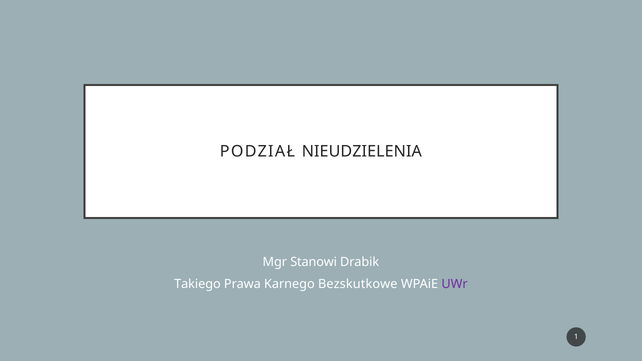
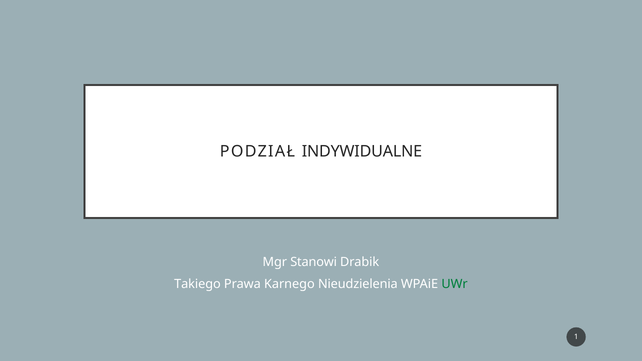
NIEUDZIELENIA: NIEUDZIELENIA -> INDYWIDUALNE (362, 151)
Bezskutkowe: Bezskutkowe -> Nieudzielenia (358, 284)
UWr colour: purple -> green (455, 284)
